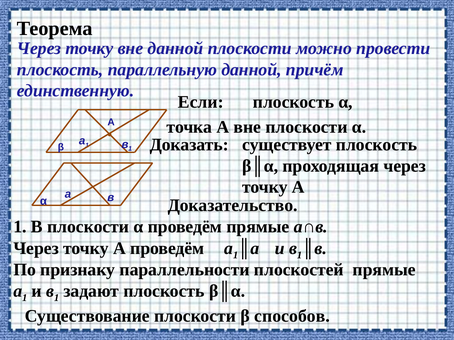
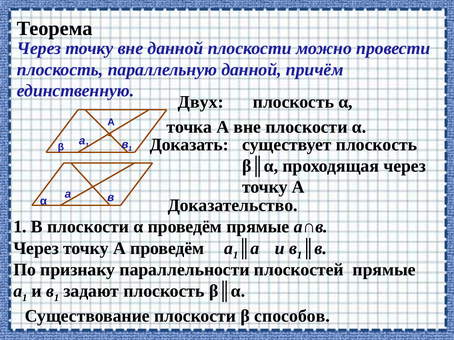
Если: Если -> Двух (201, 102)
